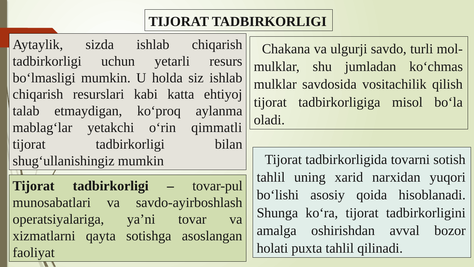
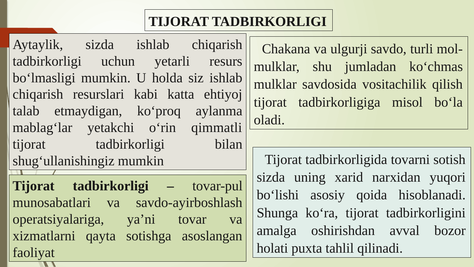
tahlil: tahlil -> sizda (271, 177)
